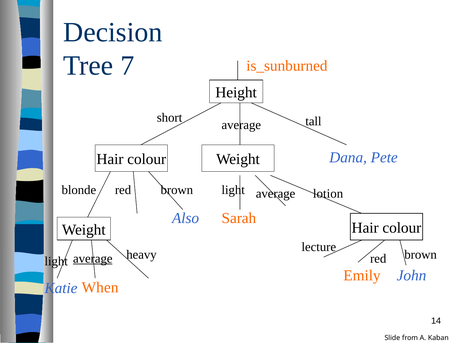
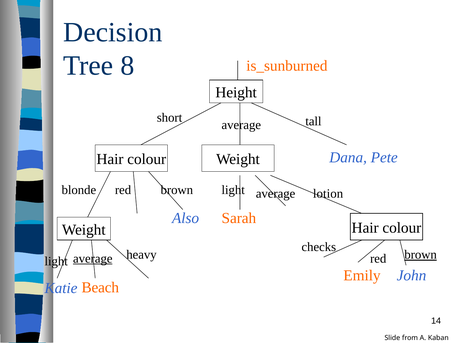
7: 7 -> 8 (127, 66)
lecture: lecture -> checks (319, 247)
brown underline: none -> present (421, 254)
When: When -> Beach (100, 287)
